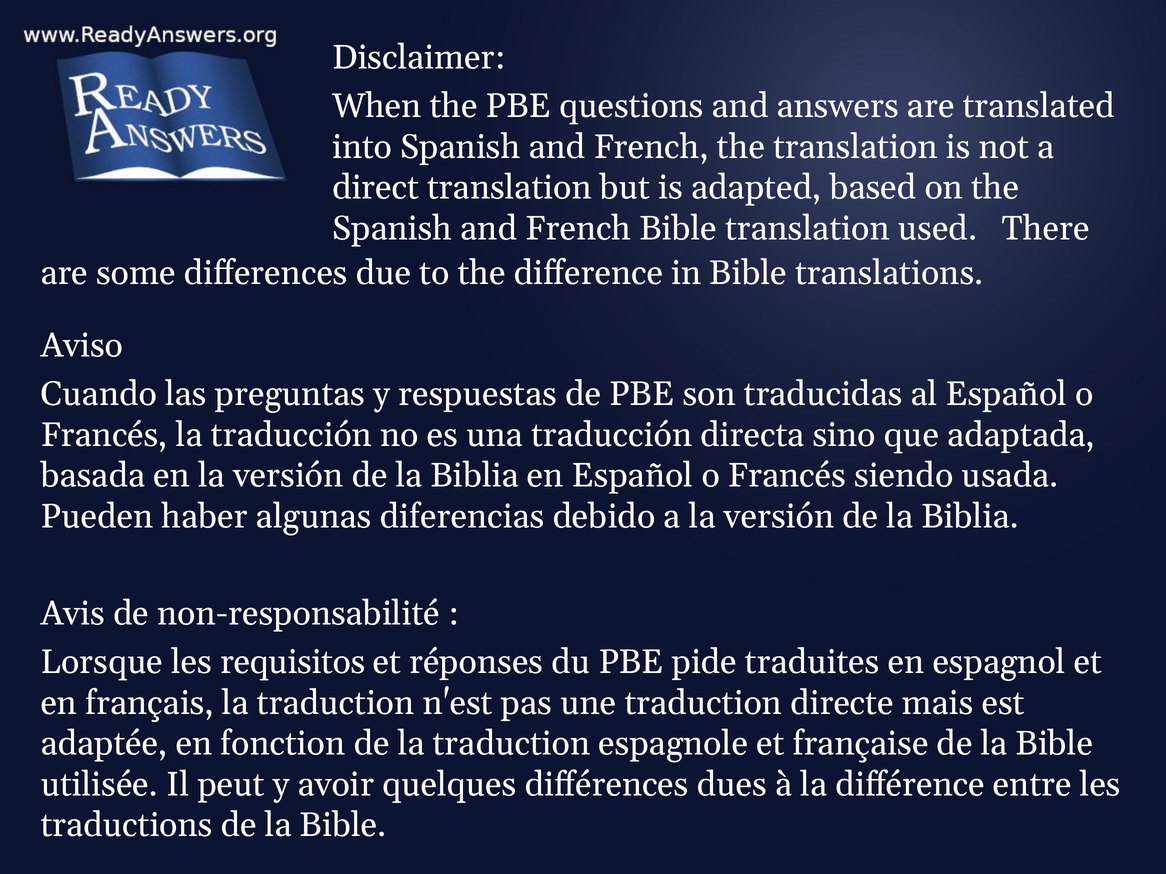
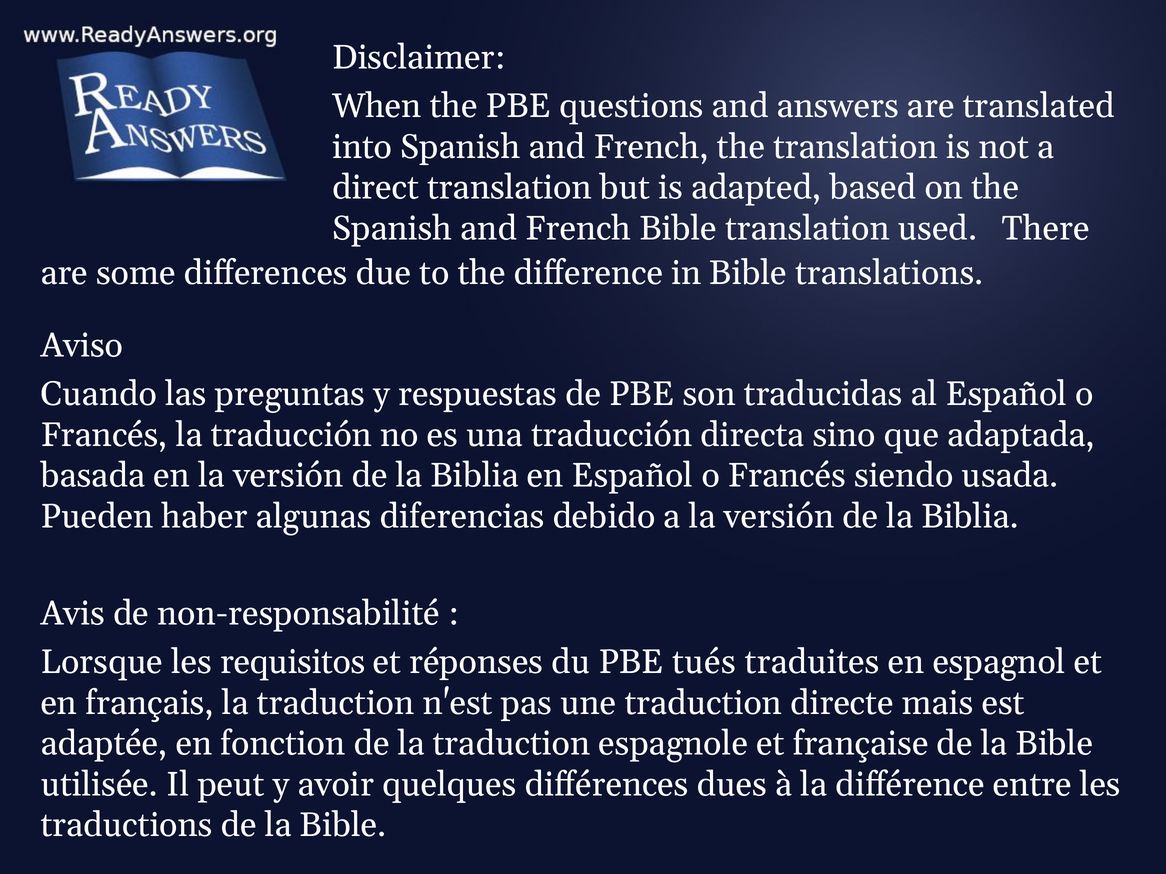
pide: pide -> tués (704, 662)
